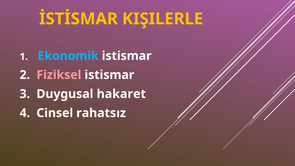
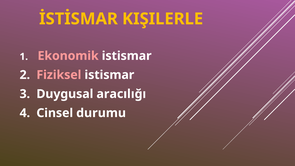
Ekonomik colour: light blue -> pink (68, 56)
hakaret: hakaret -> aracılığı (121, 94)
rahatsız: rahatsız -> durumu (101, 113)
